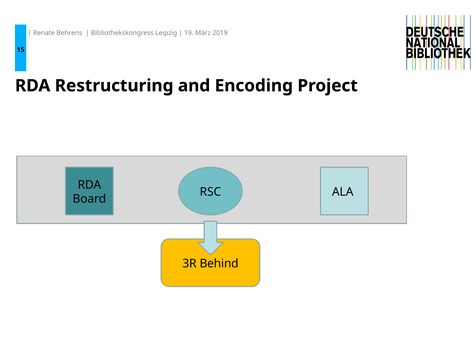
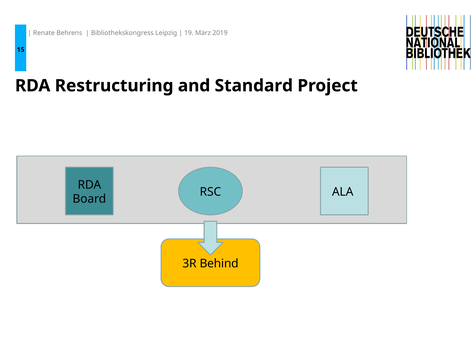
Encoding: Encoding -> Standard (254, 86)
